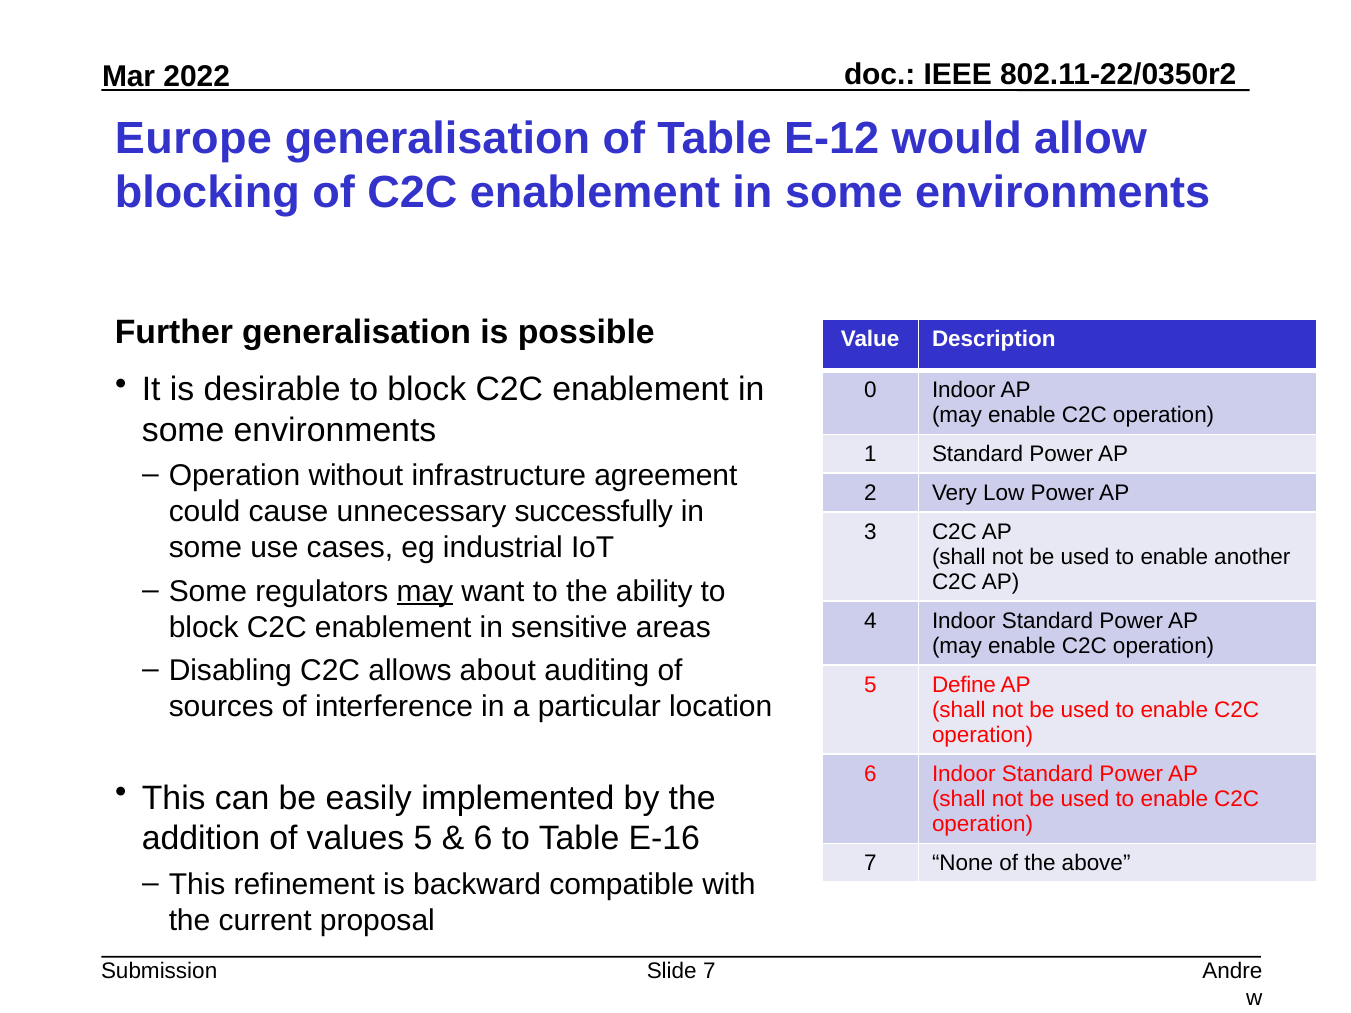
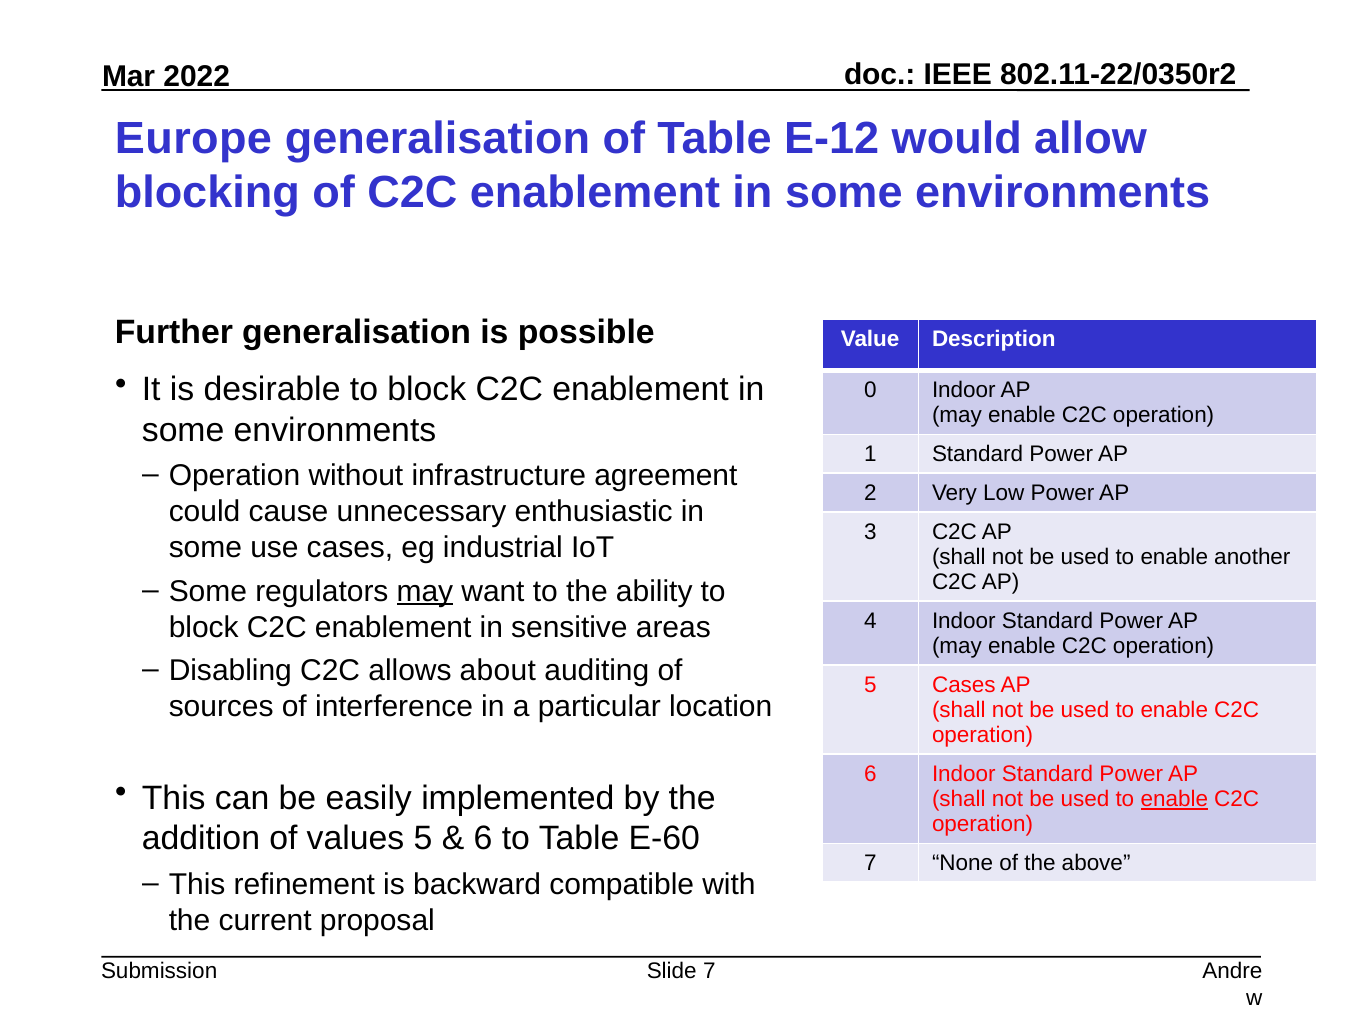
successfully: successfully -> enthusiastic (594, 512)
5 Define: Define -> Cases (964, 685)
enable underline: none -> present (1174, 799)
E-16: E-16 -> E-60 (664, 839)
